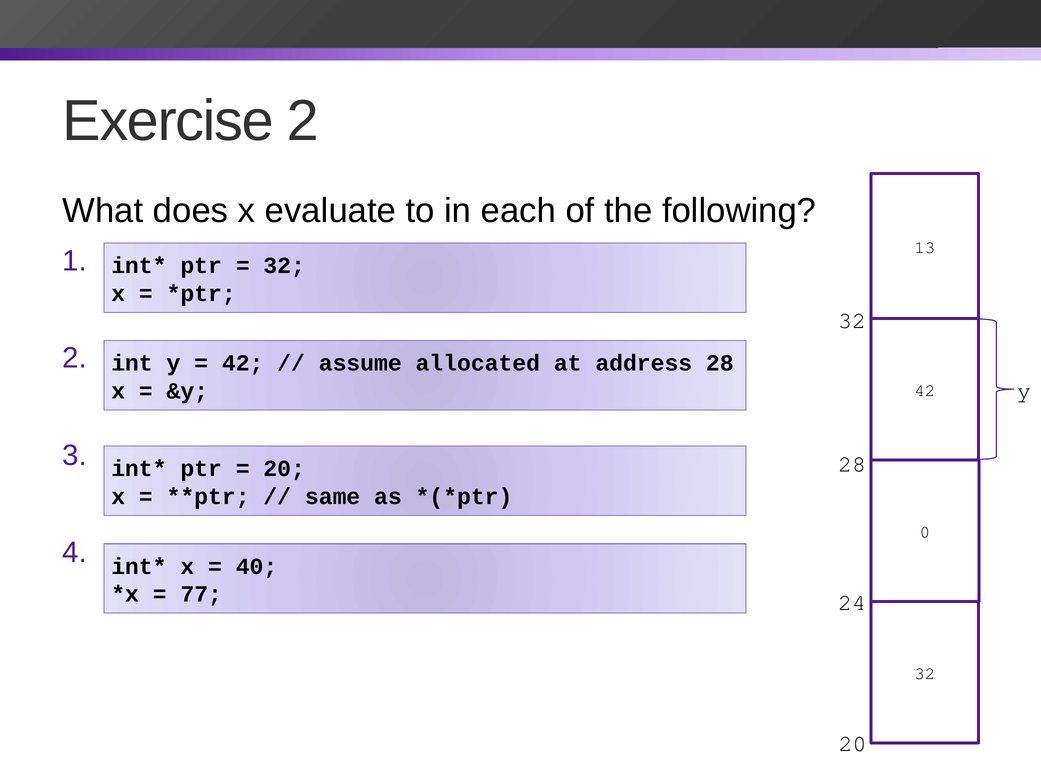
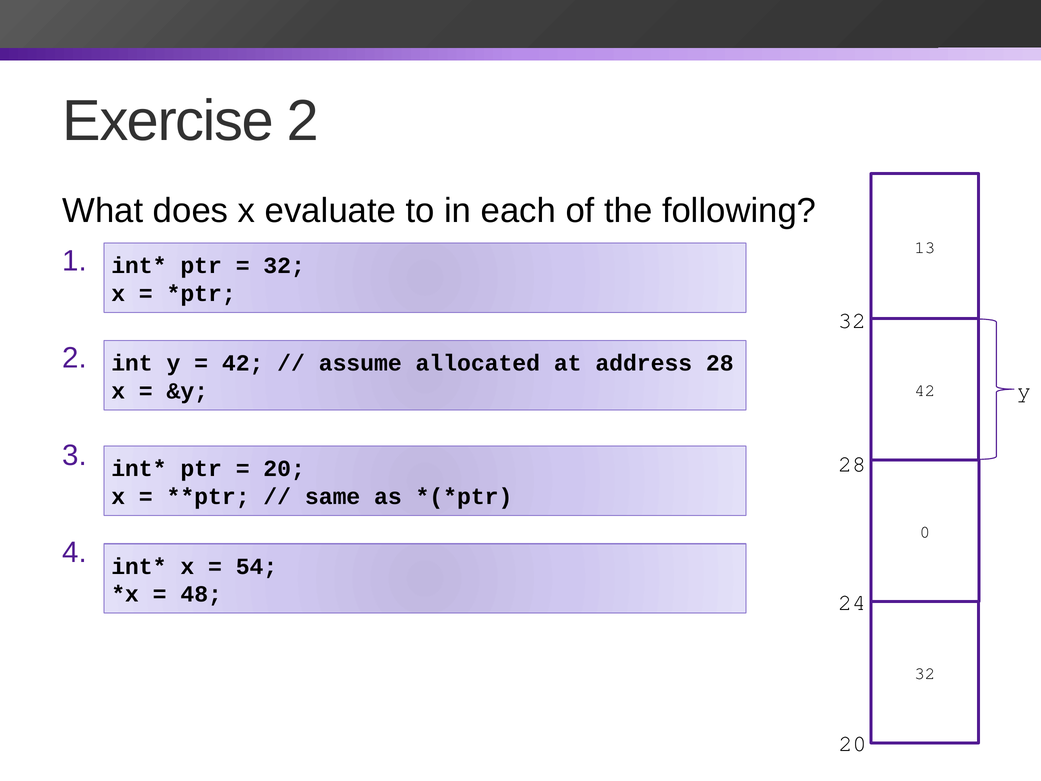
40: 40 -> 54 (257, 566)
77: 77 -> 48 (201, 594)
